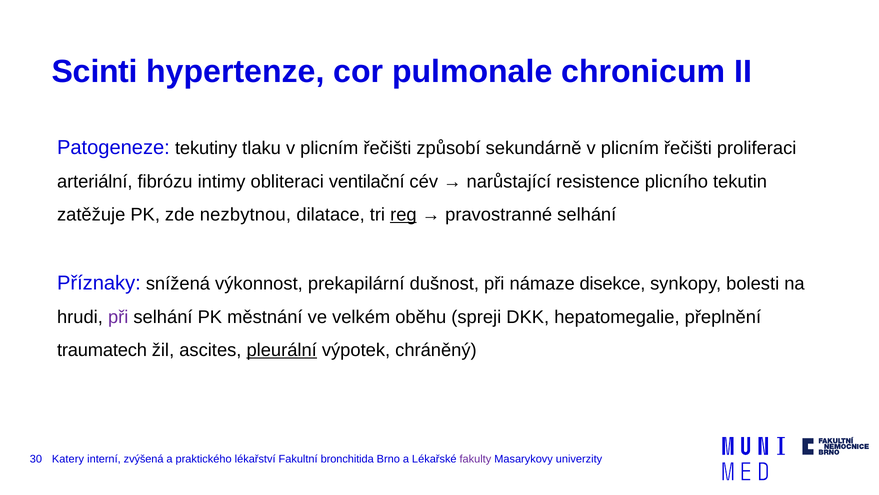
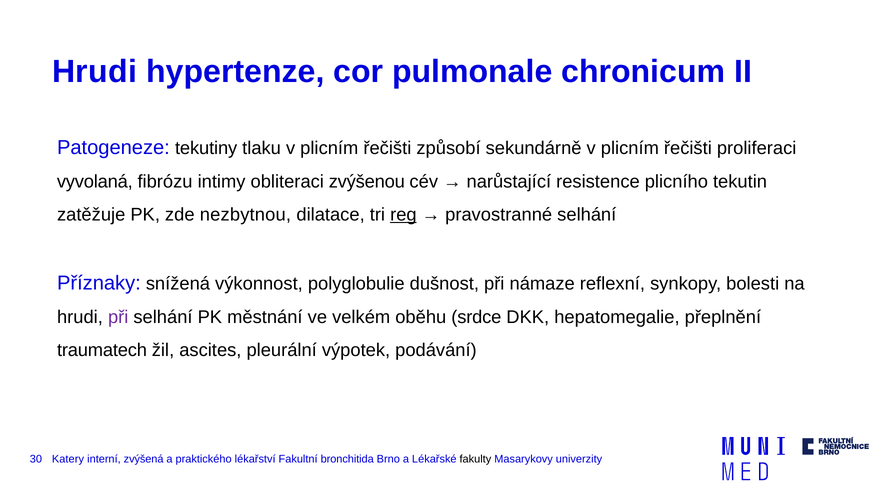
Scinti: Scinti -> Hrudi (94, 72)
arteriální: arteriální -> vyvolaná (95, 181)
ventilační: ventilační -> zvýšenou (367, 181)
prekapilární: prekapilární -> polyglobulie (356, 283)
disekce: disekce -> reflexní (612, 283)
spreji: spreji -> srdce (476, 317)
pleurální underline: present -> none (282, 350)
chráněný: chráněný -> podávání (436, 350)
fakulty colour: purple -> black (475, 459)
